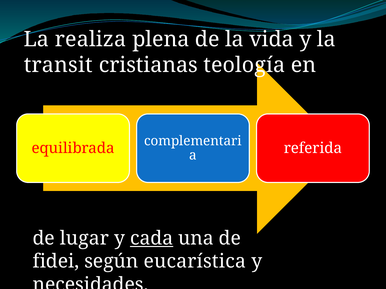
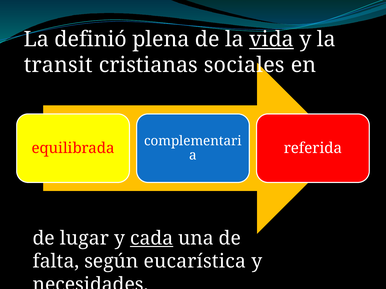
realiza: realiza -> definió (91, 39)
vida underline: none -> present (272, 39)
teología: teología -> sociales (244, 65)
fidei: fidei -> falta (56, 262)
